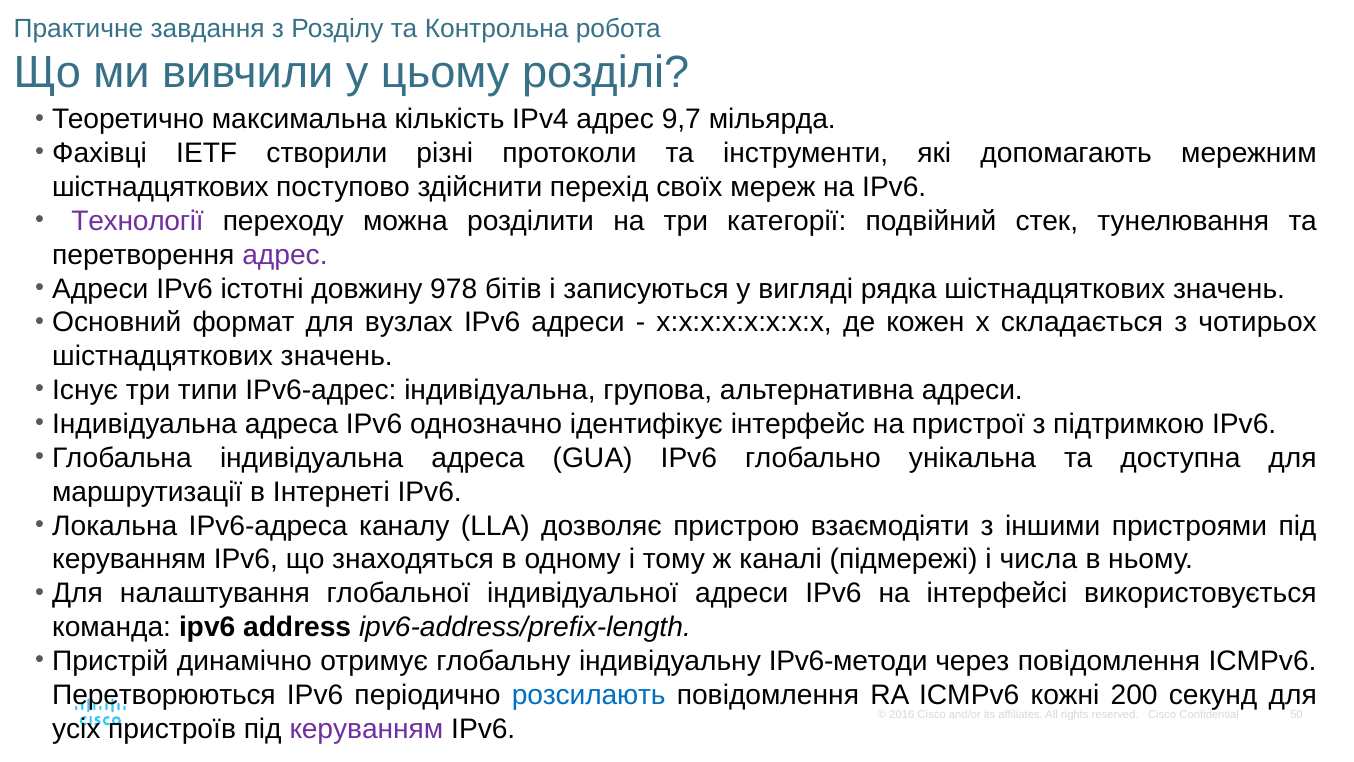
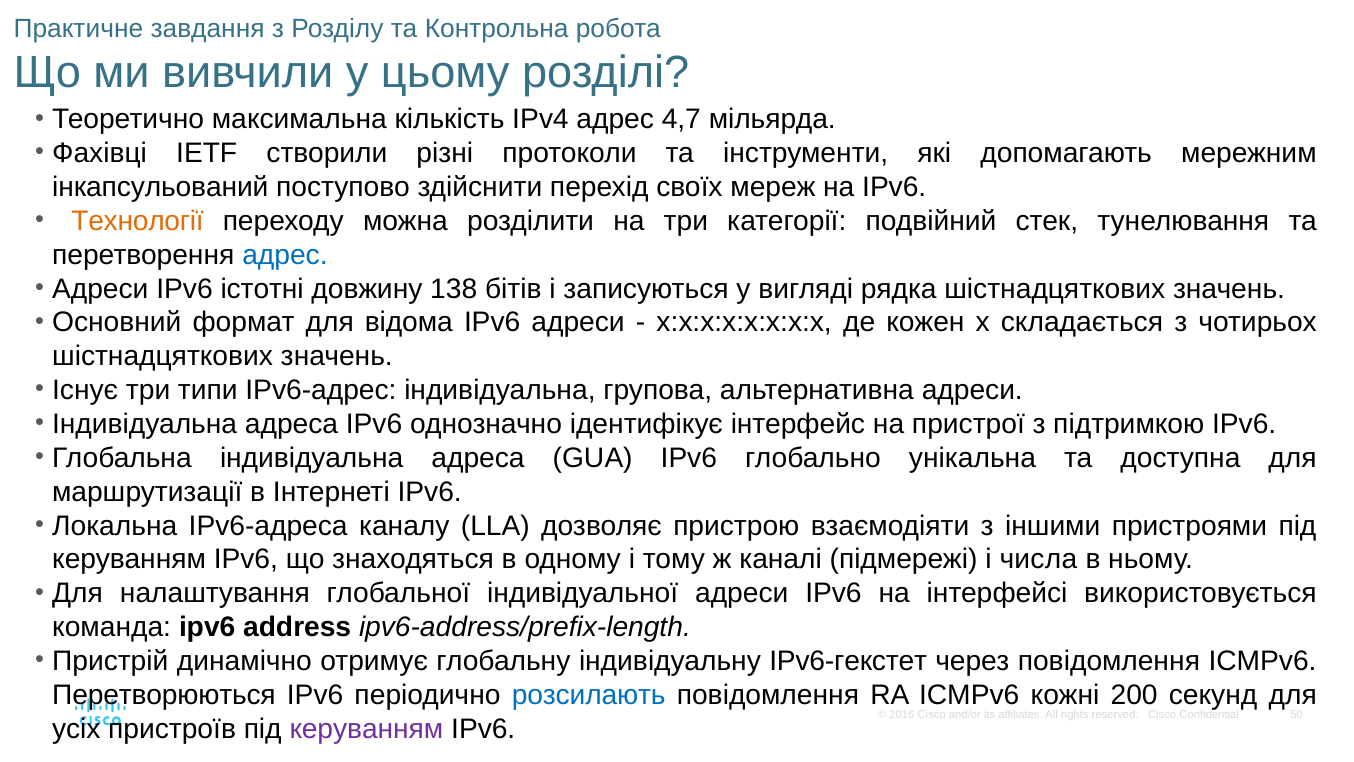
9,7: 9,7 -> 4,7 (681, 119)
шістнадцяткових: шістнадцяткових -> інкапсульований (160, 187)
Технології colour: purple -> orange (138, 221)
адрес colour: purple -> blue (285, 255)
978: 978 -> 138 (454, 289)
вузлах: вузлах -> відома (409, 322)
IPv6-методи: IPv6-методи -> IPv6-гекстет (848, 661)
